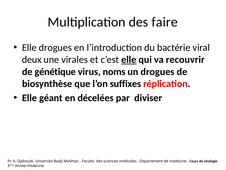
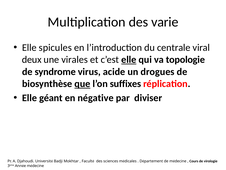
faire: faire -> varie (165, 22)
Elle drogues: drogues -> spicules (55, 47)
bactérie: bactérie -> centrale (174, 47)
recouvrir: recouvrir -> topologie (185, 59)
génétique: génétique -> syndrome (55, 72)
noms: noms -> acide (114, 72)
que underline: none -> present (82, 84)
décelées: décelées -> négative (96, 98)
